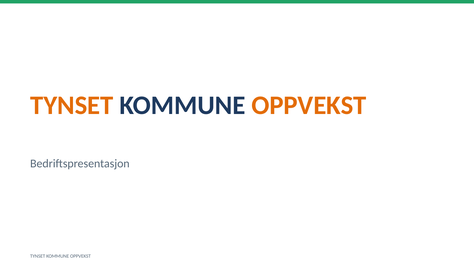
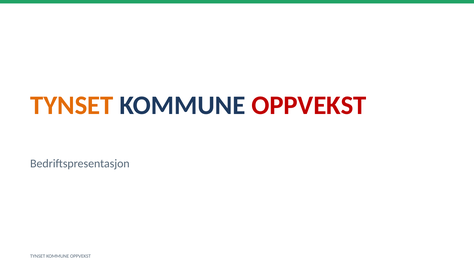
OPPVEKST colour: orange -> red (309, 105)
